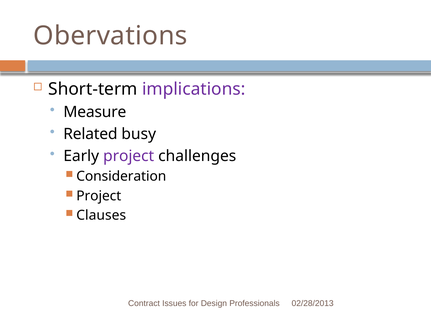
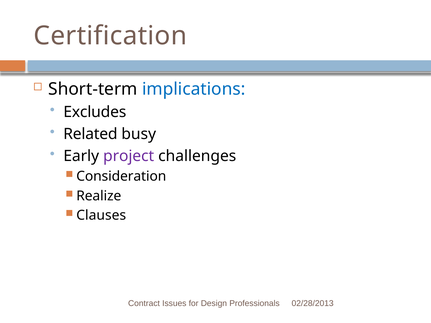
Obervations: Obervations -> Certification (110, 36)
implications colour: purple -> blue (194, 89)
Measure: Measure -> Excludes (95, 112)
Project: Project -> Realize (99, 196)
